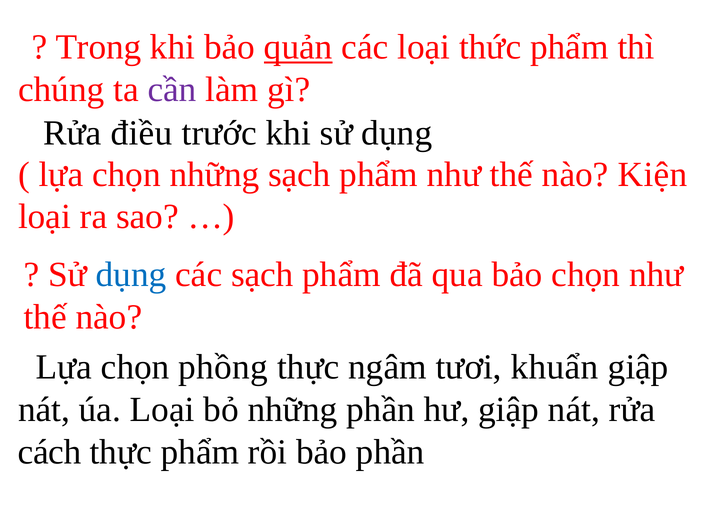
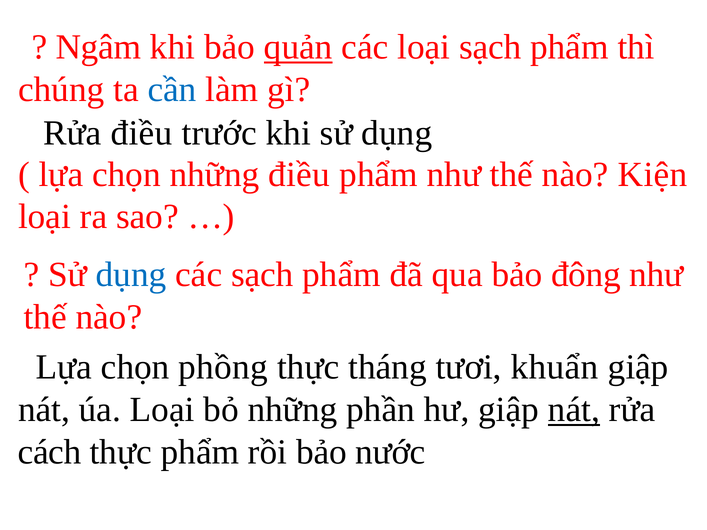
Trong: Trong -> Ngâm (98, 47)
loại thức: thức -> sạch (490, 47)
cần colour: purple -> blue (172, 90)
những sạch: sạch -> điều (299, 175)
bảo chọn: chọn -> đông (586, 275)
ngâm: ngâm -> tháng (387, 367)
nát underline: none -> present (574, 410)
bảo phần: phần -> nước (390, 452)
